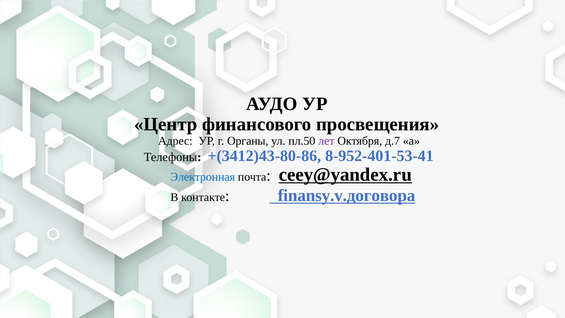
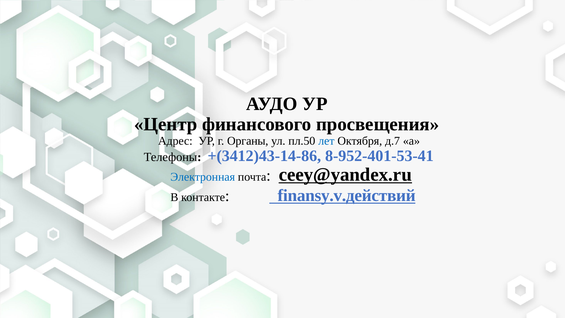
лет colour: purple -> blue (326, 141)
+(3412)43-80-86: +(3412)43-80-86 -> +(3412)43-14-86 (264, 156)
finansy.v.договора: finansy.v.договора -> finansy.v.действий (347, 195)
